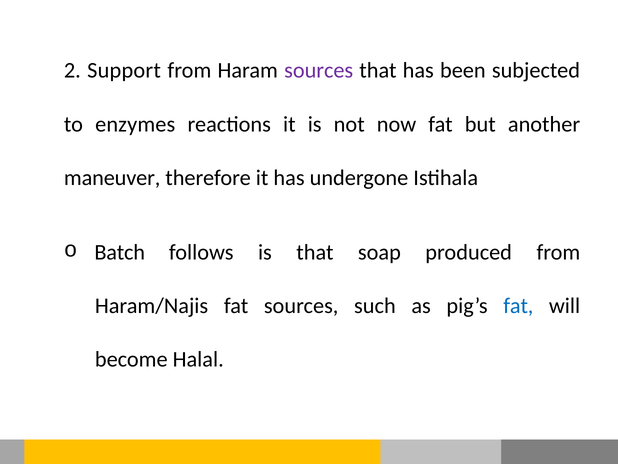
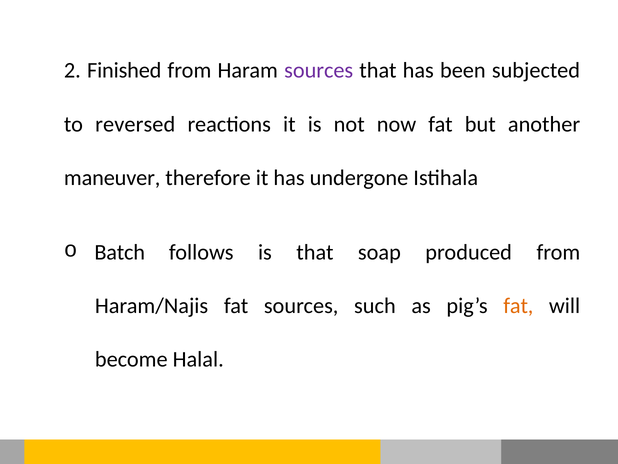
Support: Support -> Finished (124, 70)
enzymes: enzymes -> reversed (135, 124)
fat colour: blue -> orange (518, 306)
